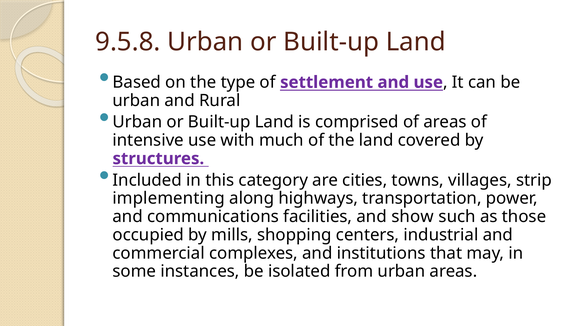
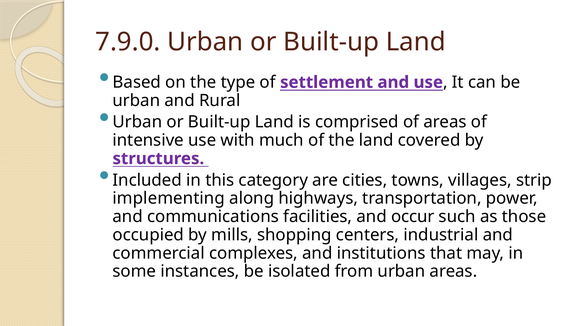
9.5.8: 9.5.8 -> 7.9.0 (128, 42)
show: show -> occur (413, 216)
